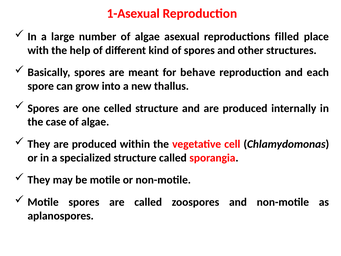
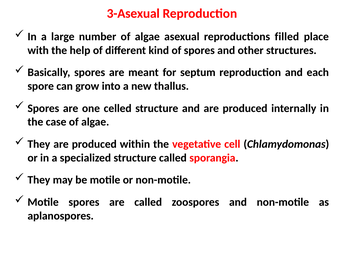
1-Asexual: 1-Asexual -> 3-Asexual (133, 13)
behave: behave -> septum (198, 72)
